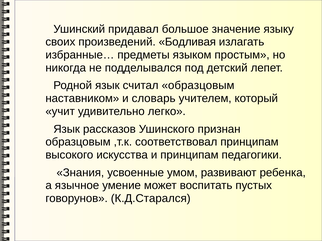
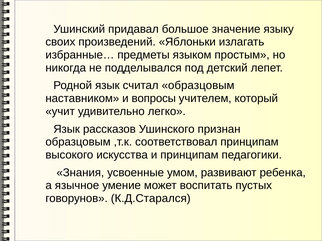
Бодливая: Бодливая -> Яблоньки (187, 42)
словарь: словарь -> вопросы (154, 99)
